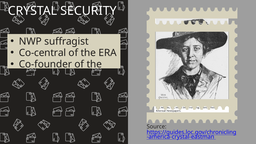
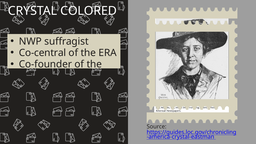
SECURITY: SECURITY -> COLORED (89, 11)
